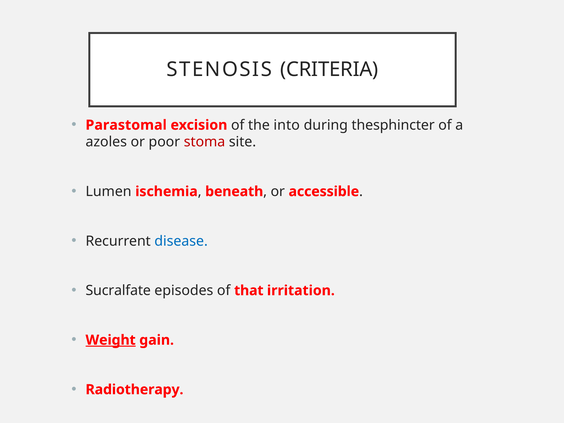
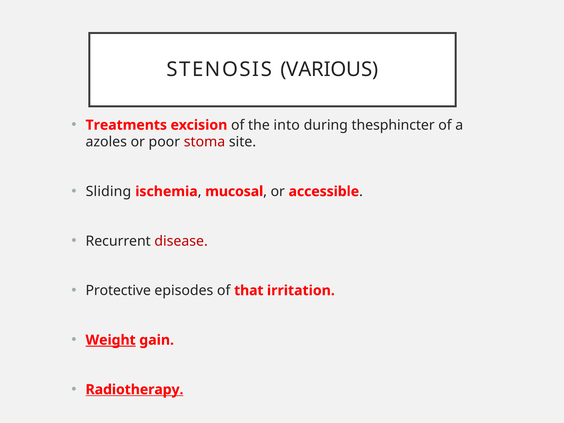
CRITERIA: CRITERIA -> VARIOUS (329, 69)
Parastomal: Parastomal -> Treatments (126, 125)
Lumen: Lumen -> Sliding (108, 192)
beneath: beneath -> mucosal (234, 192)
disease colour: blue -> red (181, 241)
Sucralfate: Sucralfate -> Protective (118, 291)
Radiotherapy underline: none -> present (134, 390)
